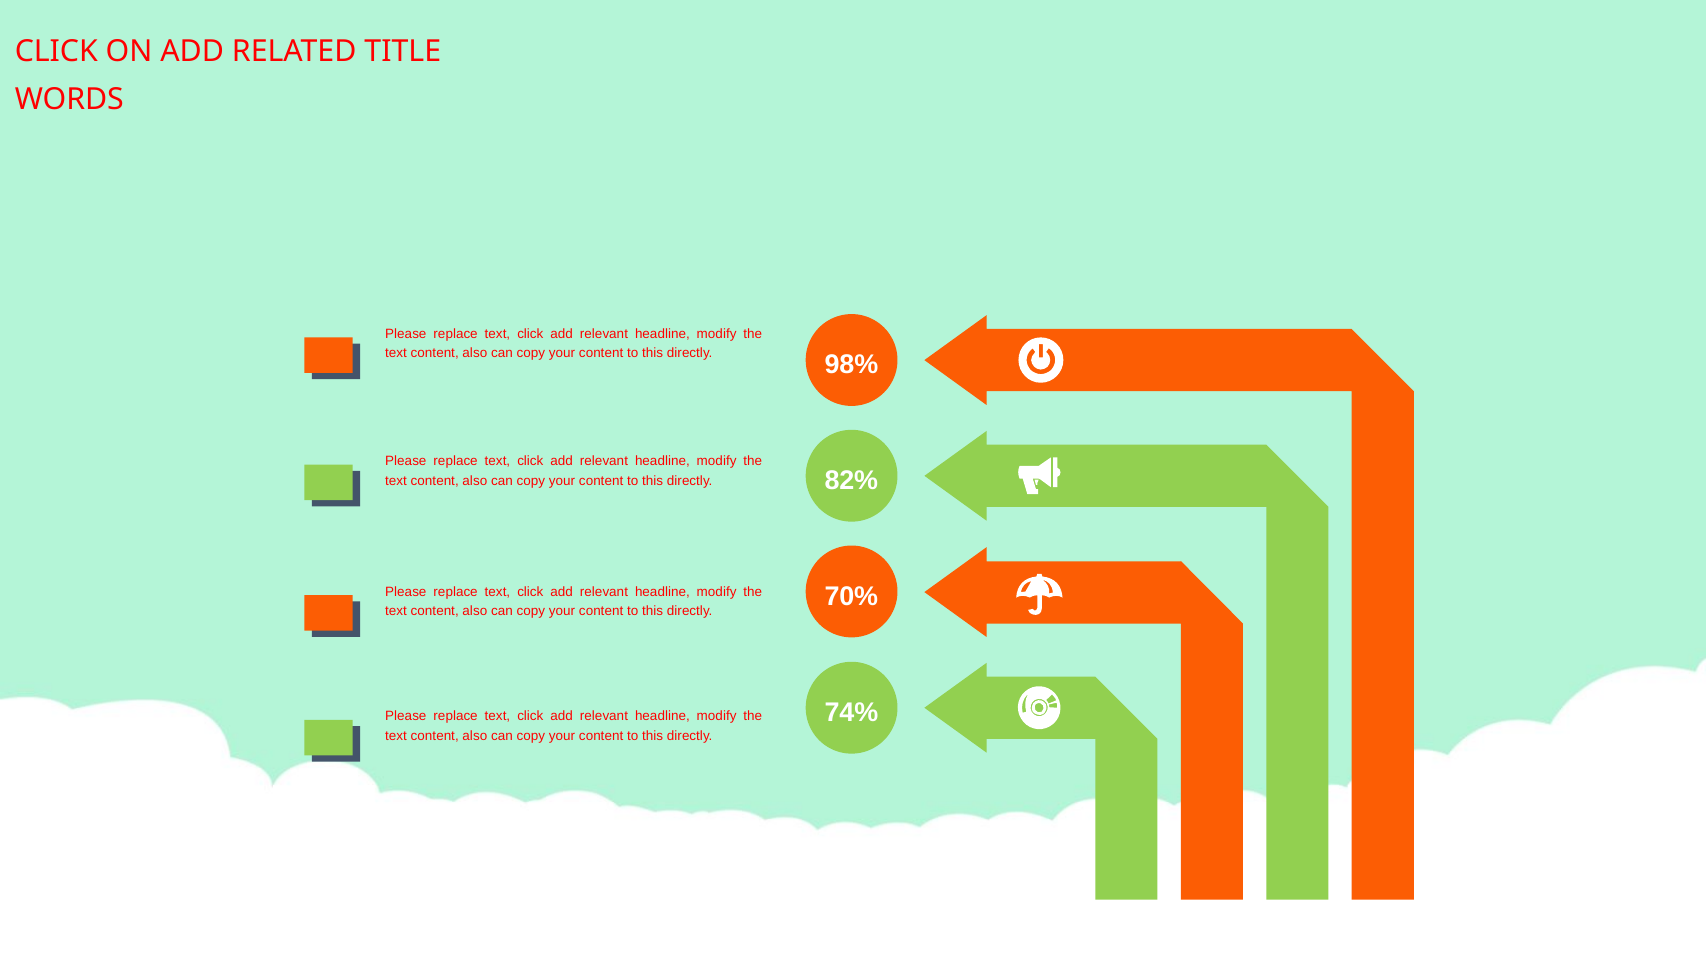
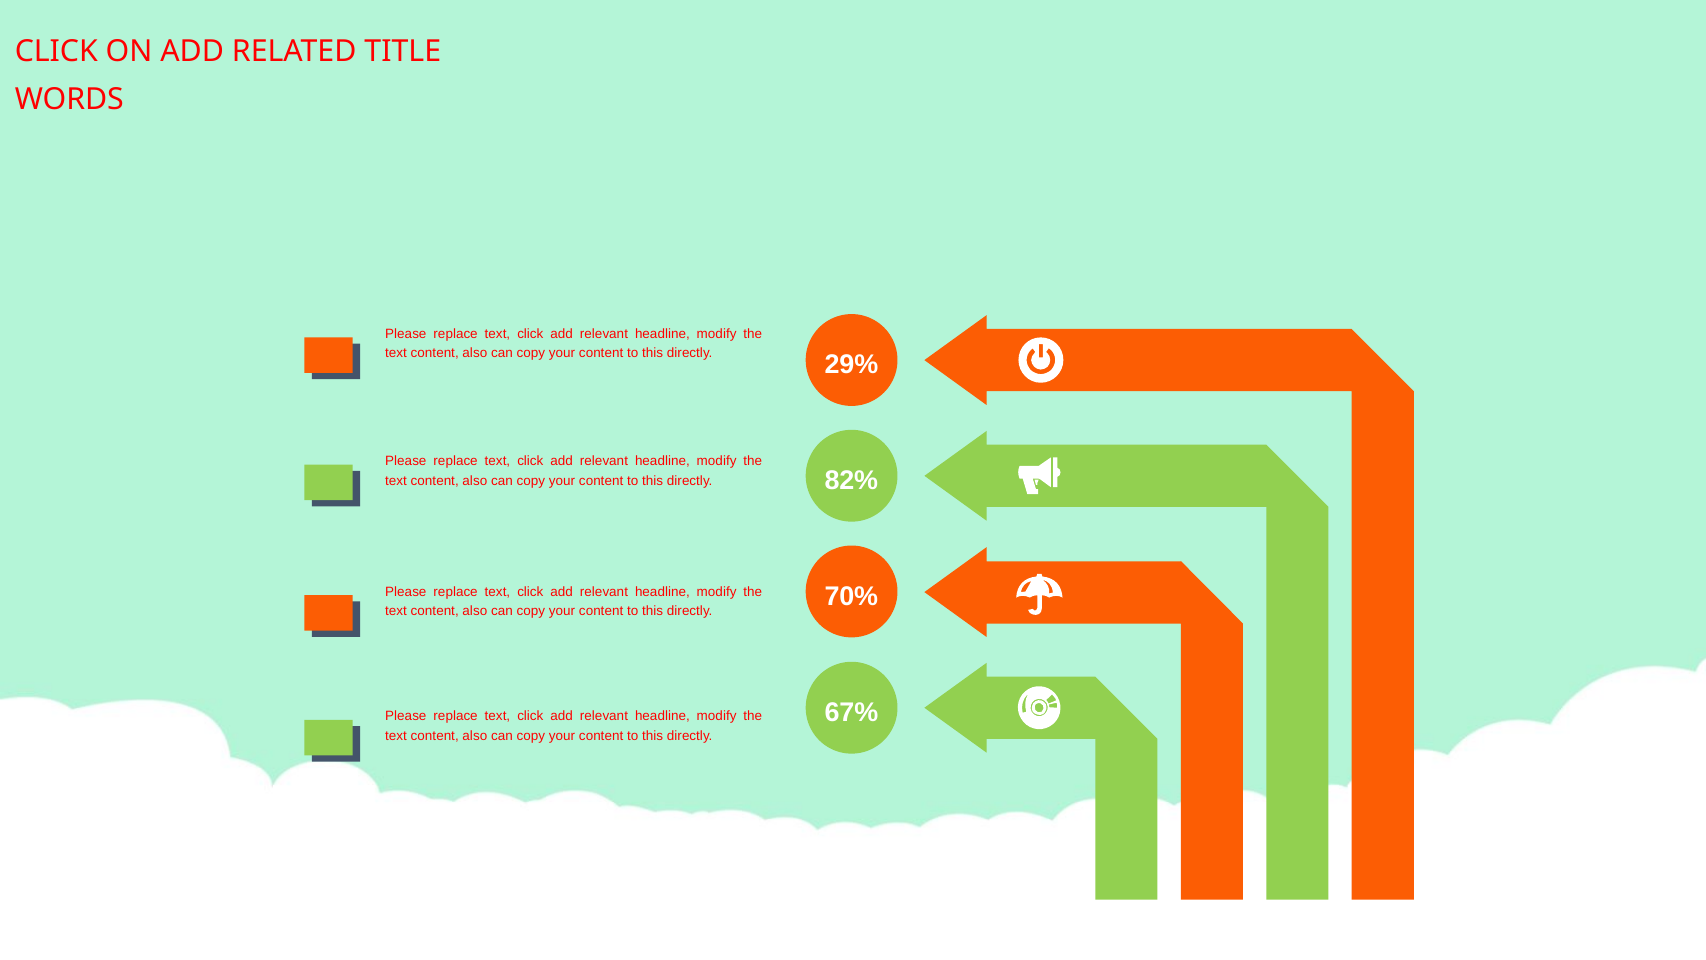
98%: 98% -> 29% (851, 365)
74%: 74% -> 67% (851, 712)
